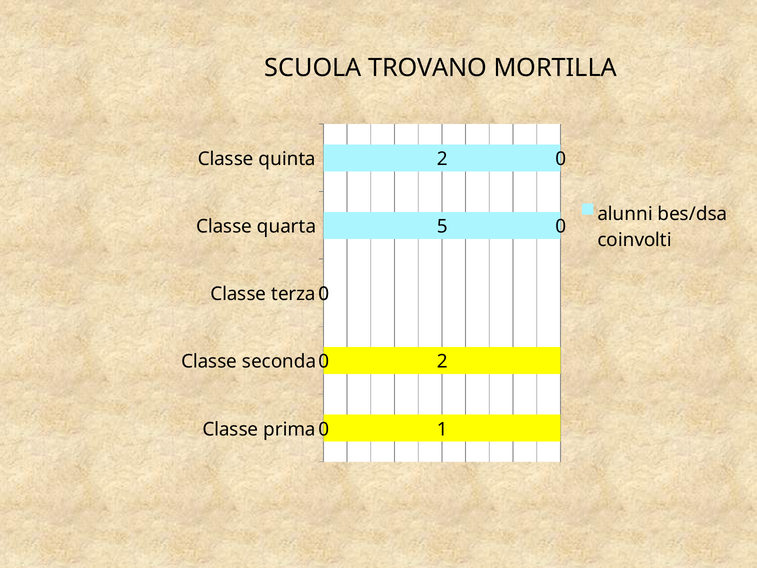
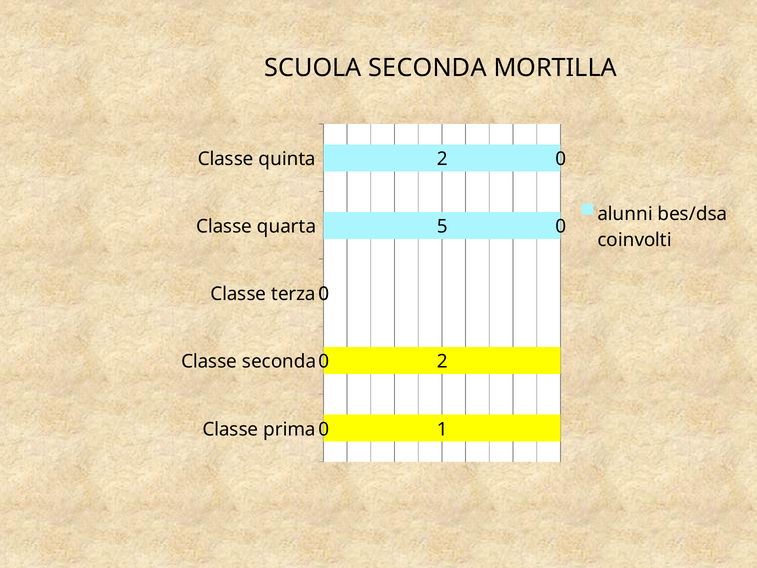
SCUOLA TROVANO: TROVANO -> SECONDA (427, 68)
